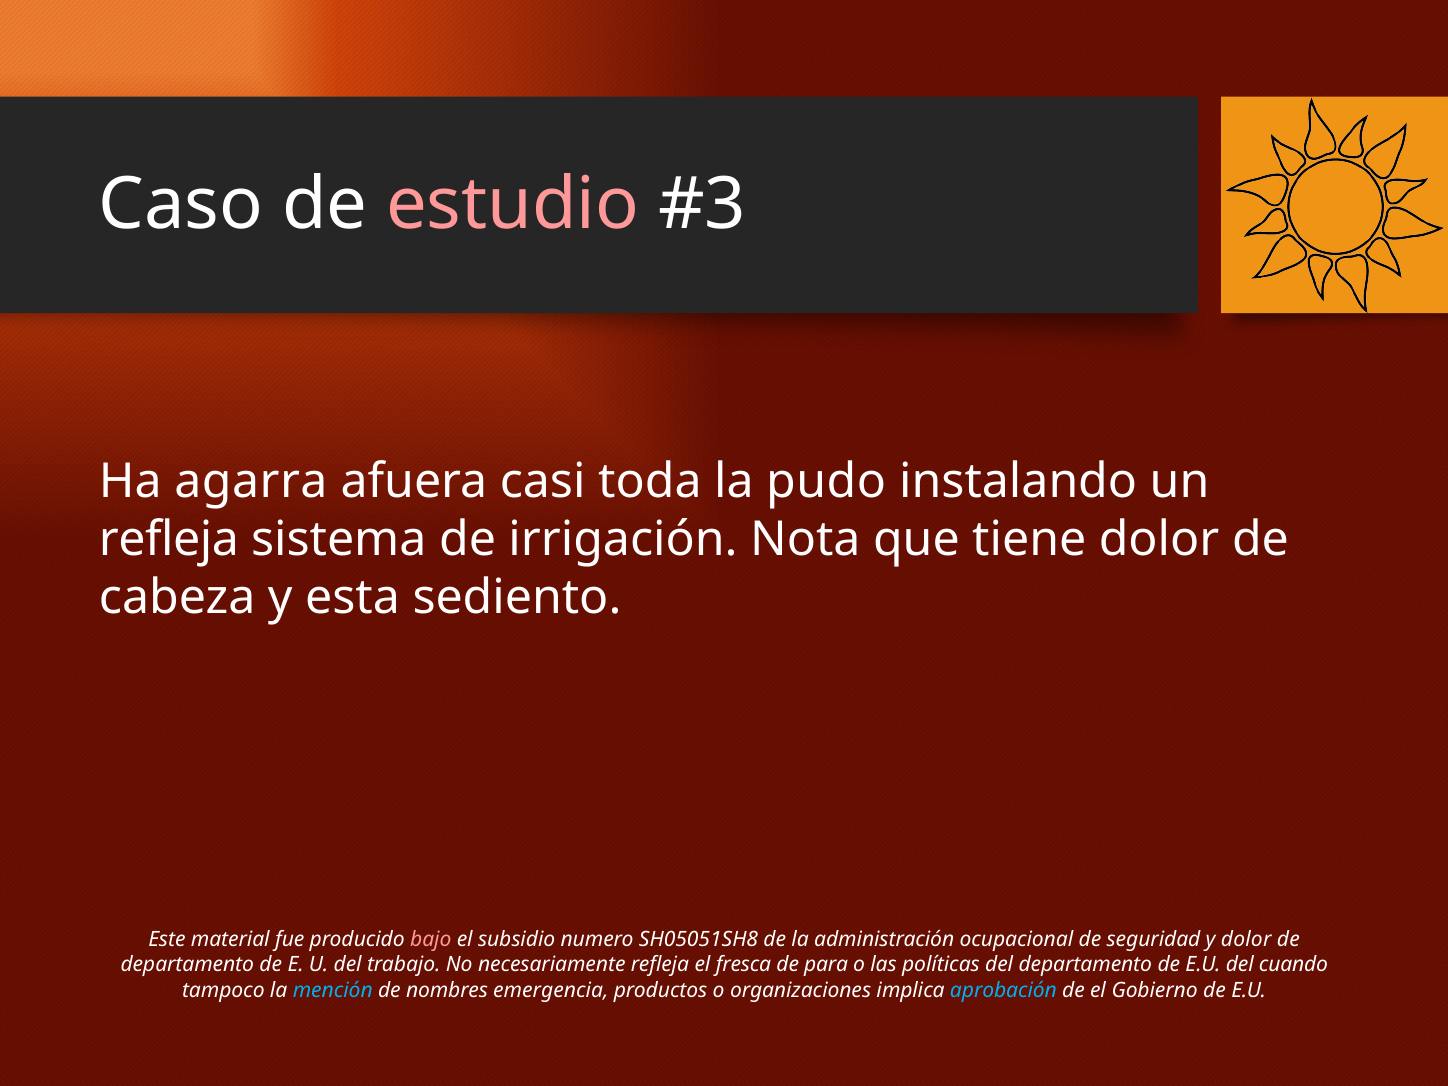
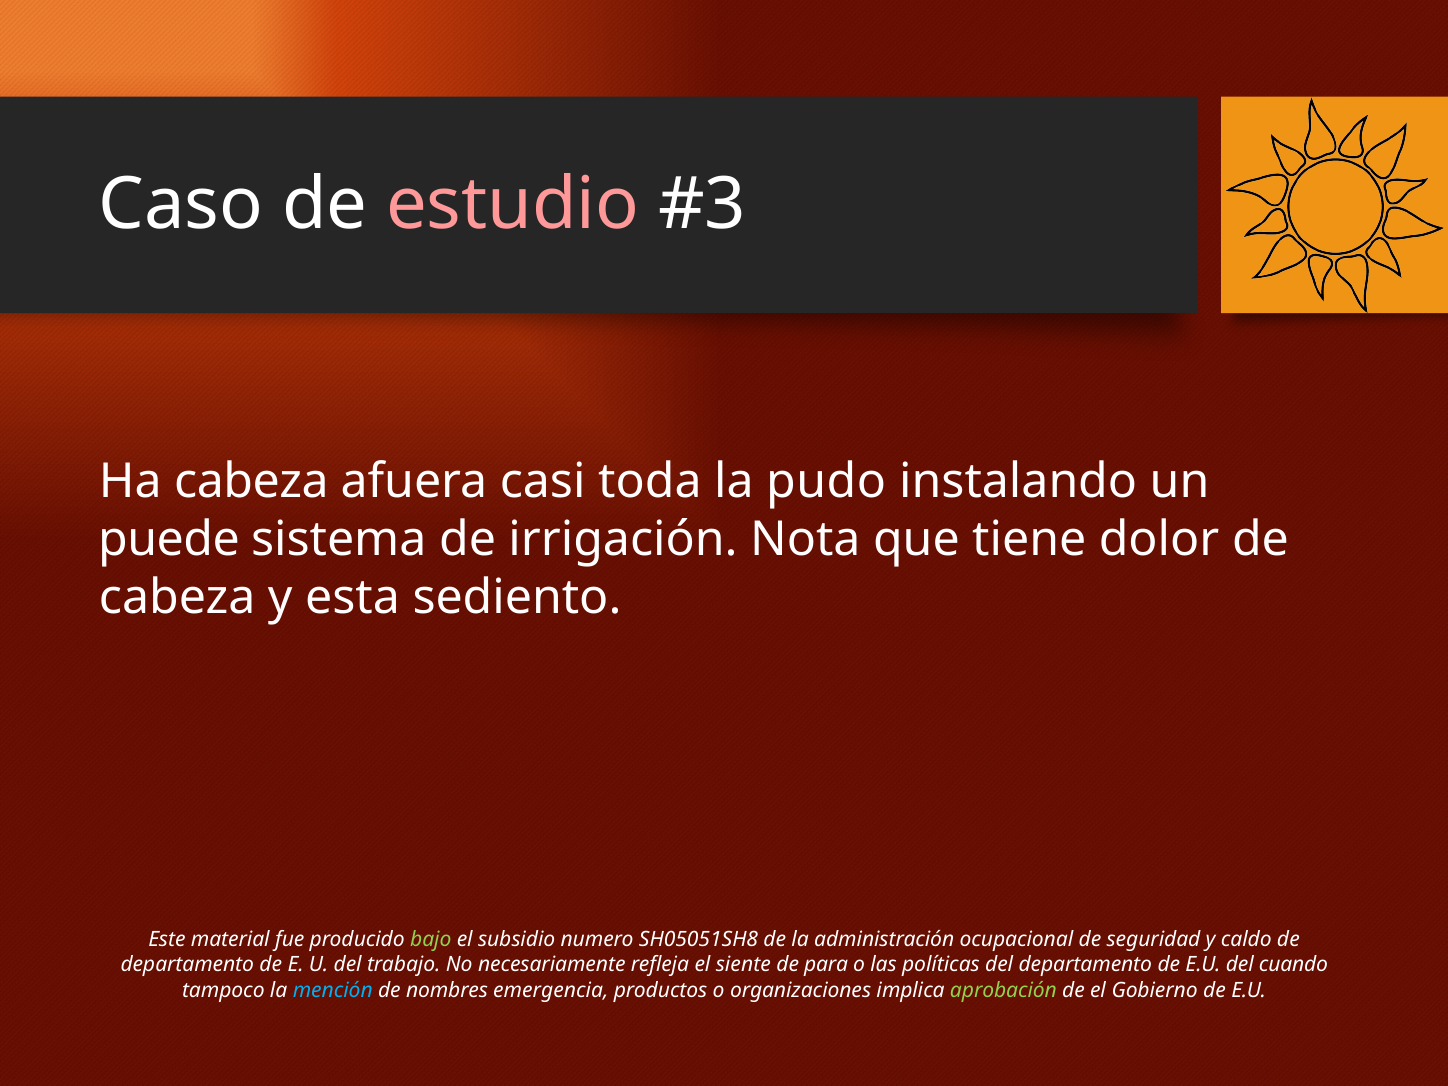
Ha agarra: agarra -> cabeza (251, 482)
refleja: refleja -> puede (169, 540)
bajo colour: pink -> light green (431, 939)
y dolor: dolor -> caldo (1246, 939)
fresca: fresca -> siente (743, 965)
aprobación colour: light blue -> light green (1003, 990)
